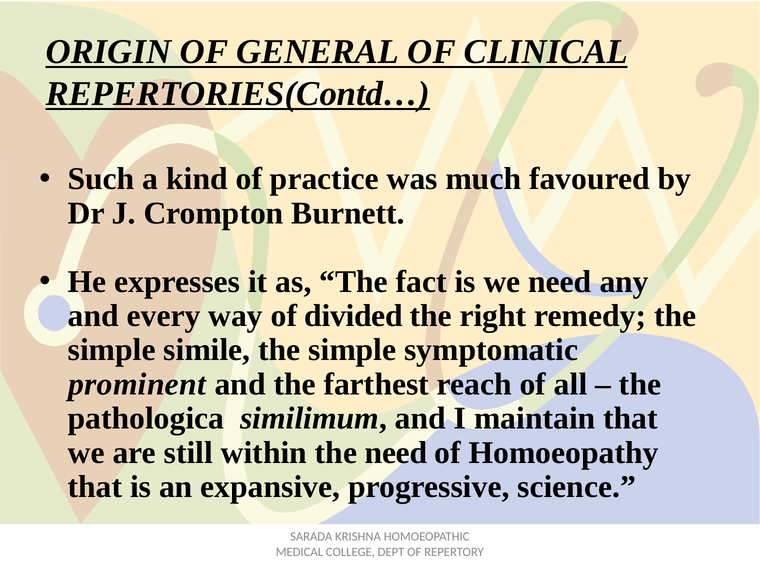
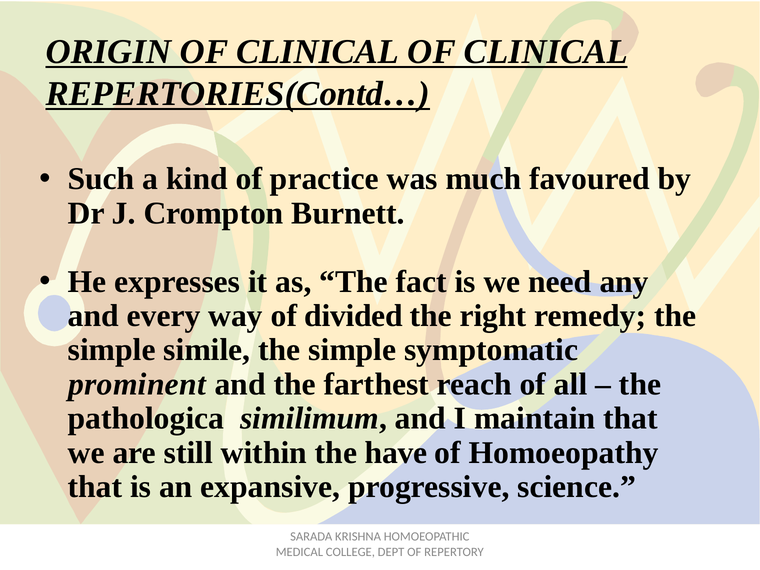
ORIGIN OF GENERAL: GENERAL -> CLINICAL (318, 52)
the need: need -> have (396, 453)
